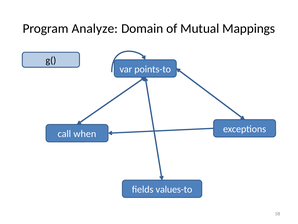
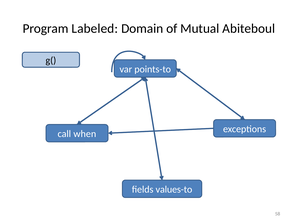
Analyze: Analyze -> Labeled (95, 28)
Mappings: Mappings -> Abiteboul (249, 28)
